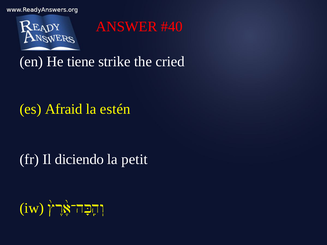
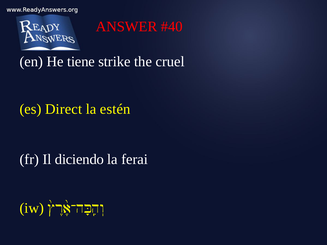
cried: cried -> cruel (170, 62)
Afraid: Afraid -> Direct (64, 109)
petit: petit -> ferai (135, 160)
